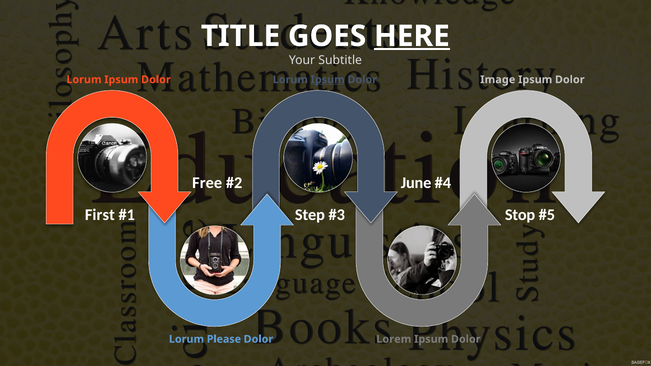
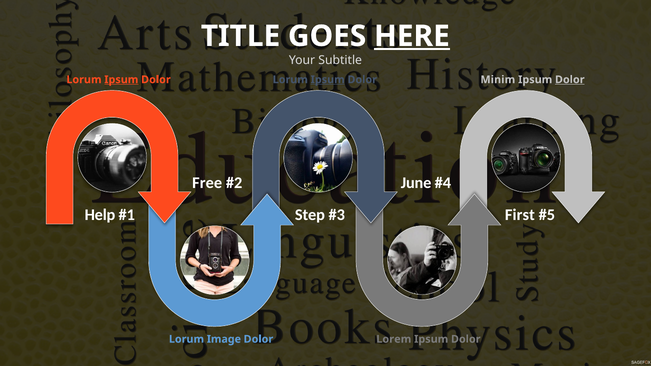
Ipsum underline: none -> present (121, 80)
Image: Image -> Minim (498, 80)
Dolor underline: none -> present (570, 80)
First: First -> Help (100, 215)
Stop: Stop -> First (520, 215)
Please: Please -> Image (224, 339)
